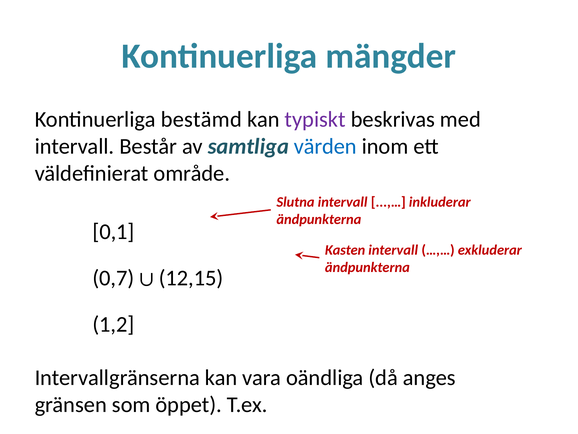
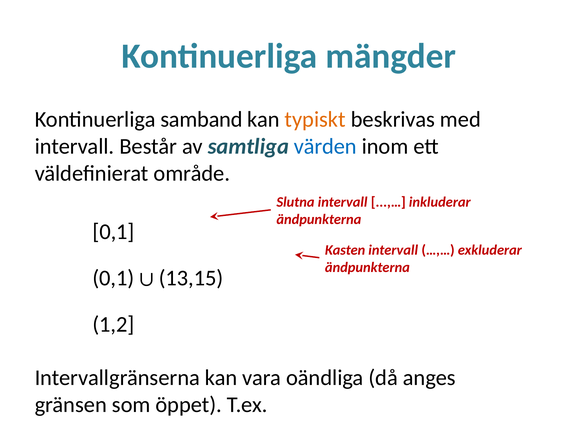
bestämd: bestämd -> samband (202, 119)
typiskt colour: purple -> orange (315, 119)
0,7: 0,7 -> 0,1 (113, 278)
12,15: 12,15 -> 13,15 (191, 278)
